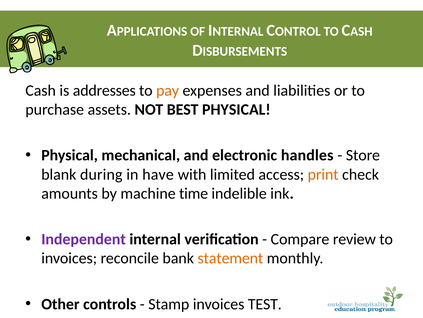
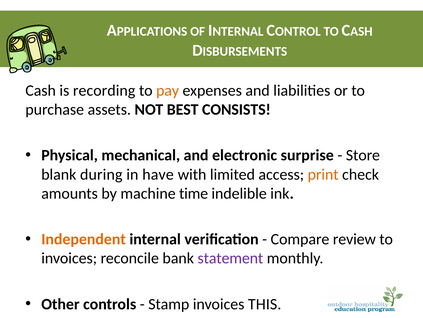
addresses: addresses -> recording (104, 90)
BEST PHYSICAL: PHYSICAL -> CONSISTS (236, 109)
handles: handles -> surprise (307, 155)
Independent colour: purple -> orange (84, 239)
statement colour: orange -> purple (230, 258)
TEST: TEST -> THIS (265, 303)
